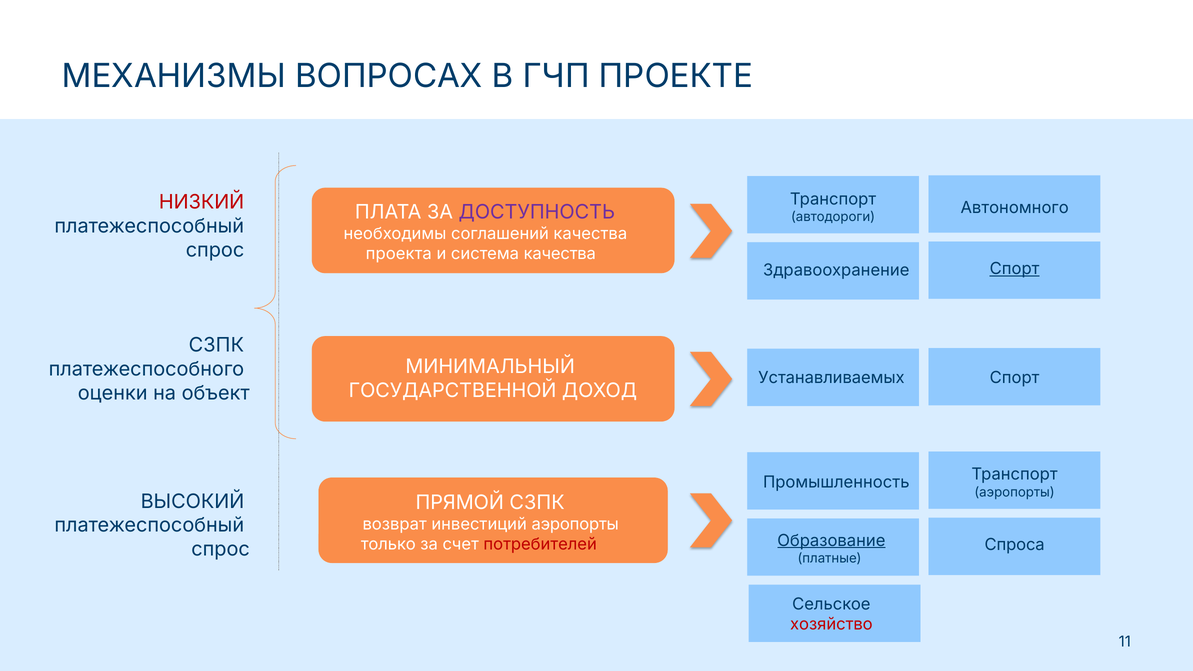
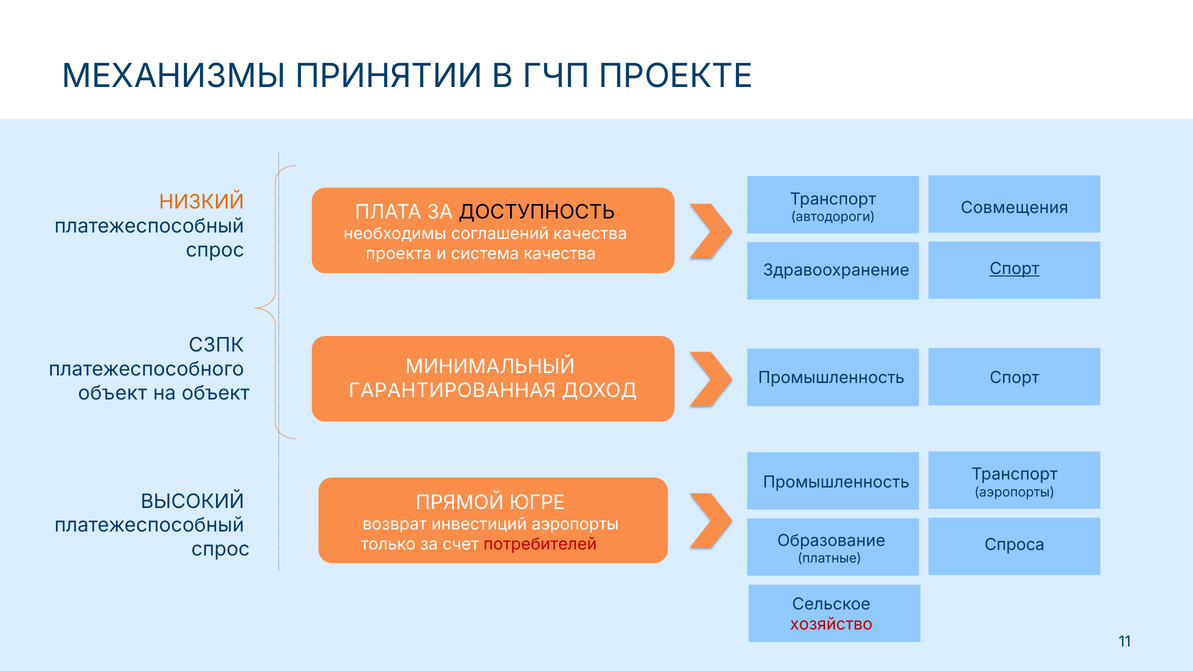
ВОПРОСАХ: ВОПРОСАХ -> ПРИНЯТИИ (389, 76)
НИЗКИЙ colour: red -> orange (202, 202)
Автономного: Автономного -> Совмещения (1015, 208)
ДОСТУПНОСТЬ colour: purple -> black (537, 212)
Устанавливаемых: Устанавливаемых -> Промышленность (831, 378)
ГОСУДАРСТВЕННОЙ: ГОСУДАРСТВЕННОЙ -> ГАРАНТИРОВАННАЯ (452, 391)
оценки: оценки -> объект (113, 393)
ПРЯМОЙ СЗПК: СЗПК -> ЮГРЕ (537, 503)
Образование underline: present -> none (831, 541)
